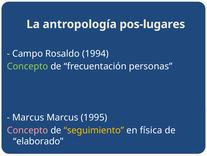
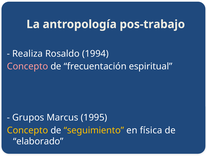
pos-lugares: pos-lugares -> pos-trabajo (152, 24)
Campo: Campo -> Realiza (28, 53)
Concepto colour: light green -> pink (27, 66)
personas: personas -> espiritual (151, 66)
Marcus: Marcus -> Grupos (28, 117)
Concepto colour: pink -> yellow (27, 130)
